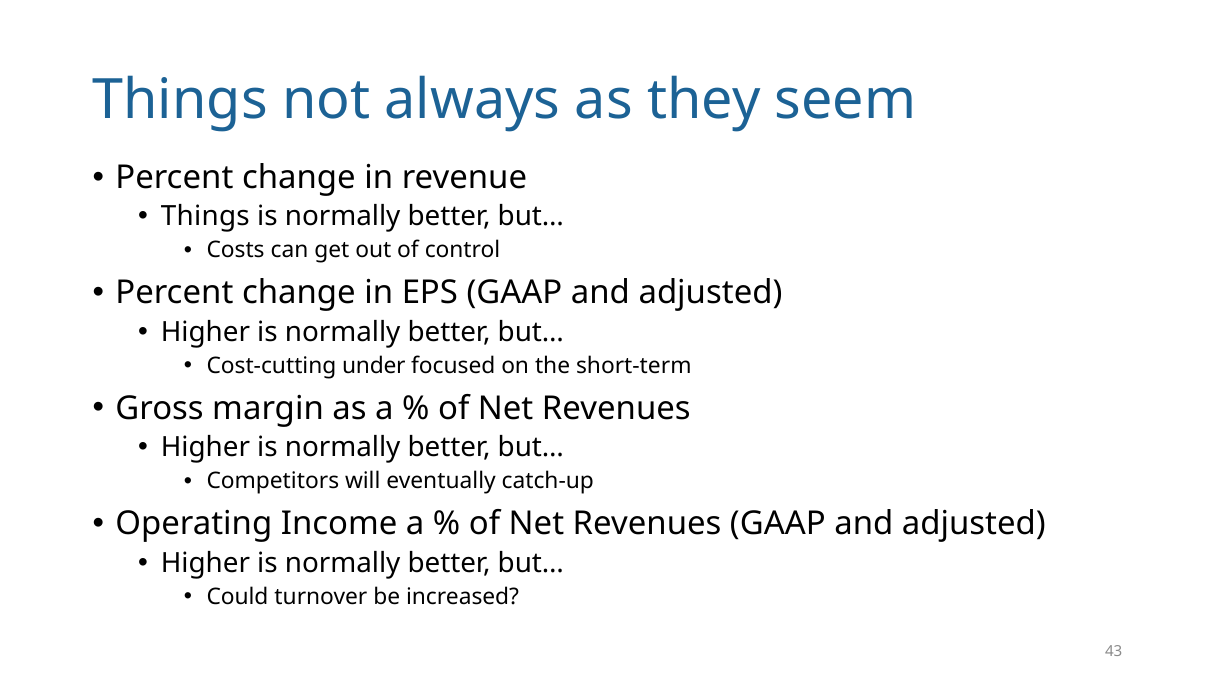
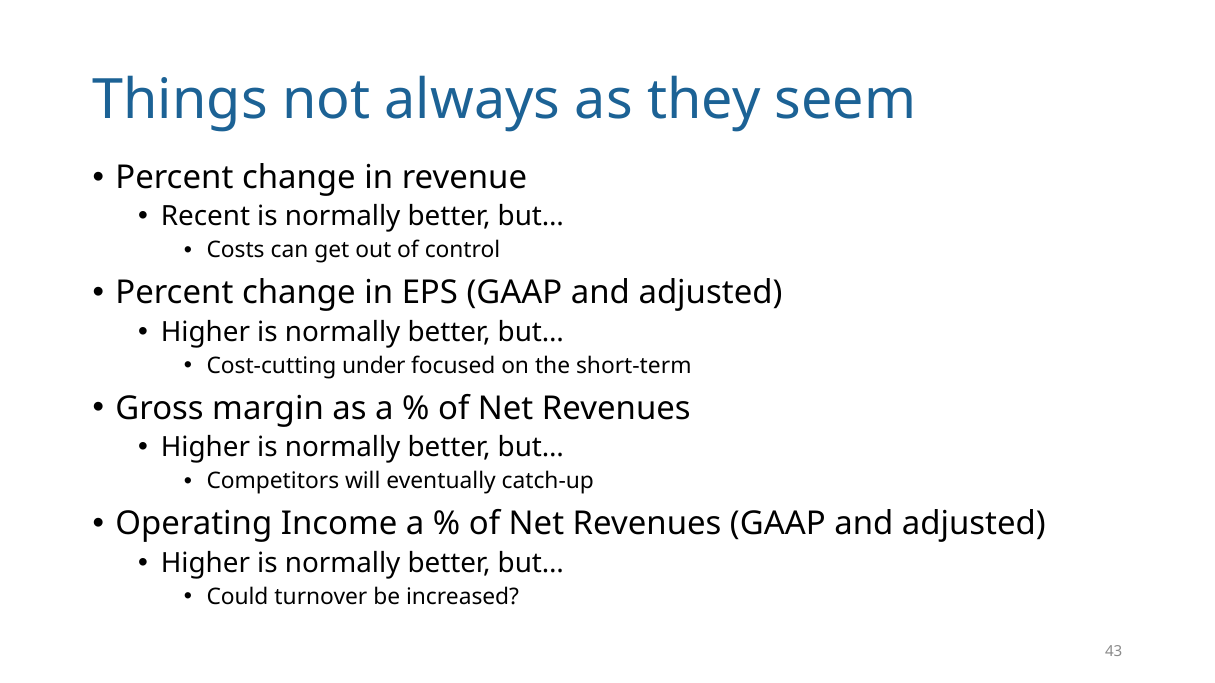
Things: Things -> Recent (206, 217)
